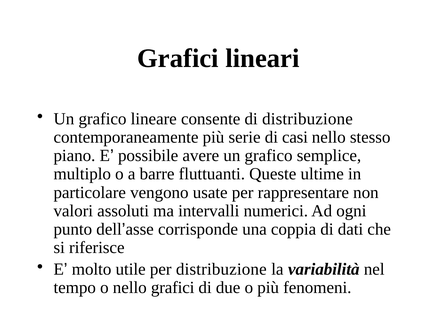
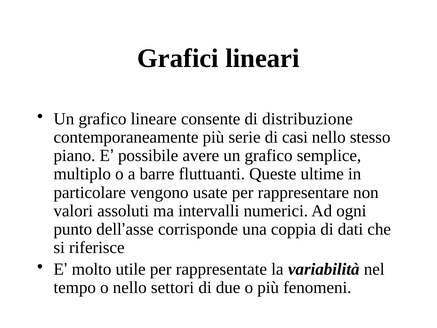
per distribuzione: distribuzione -> rappresentate (221, 269)
nello grafici: grafici -> settori (173, 287)
